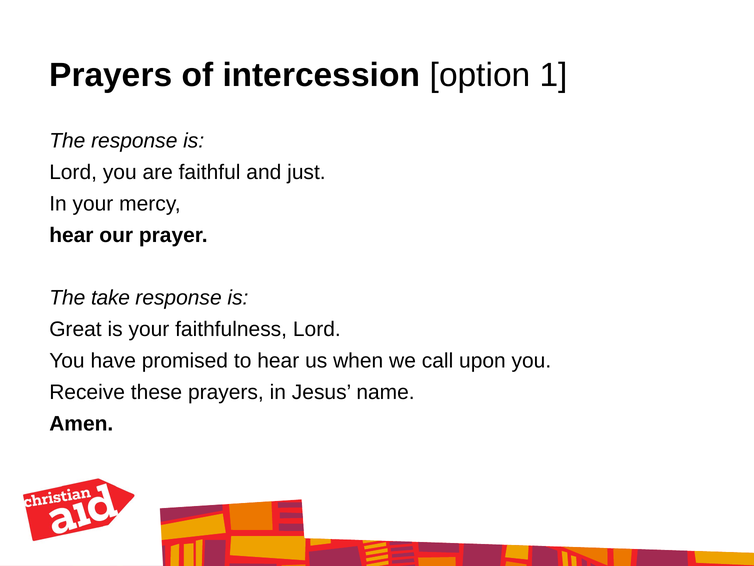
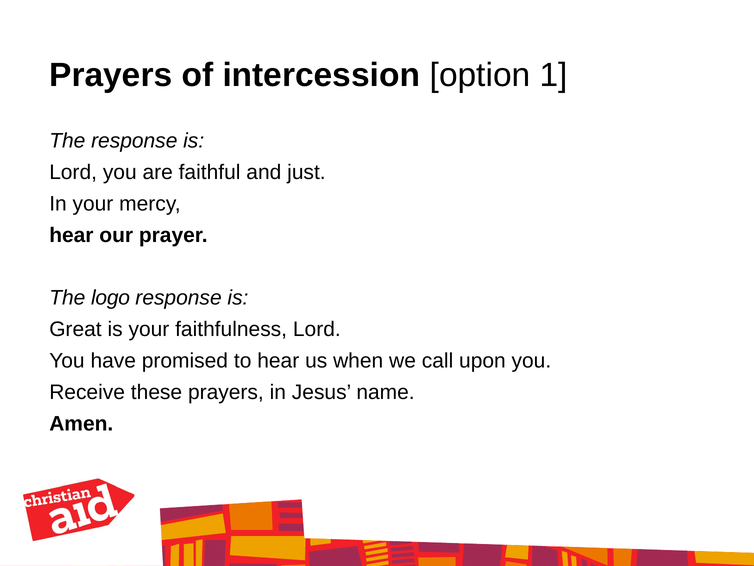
take: take -> logo (111, 298)
